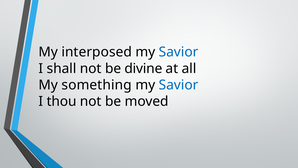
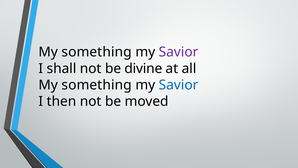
interposed: interposed -> something (97, 52)
Savior colour: blue -> purple (179, 52)
thou: thou -> then (61, 101)
